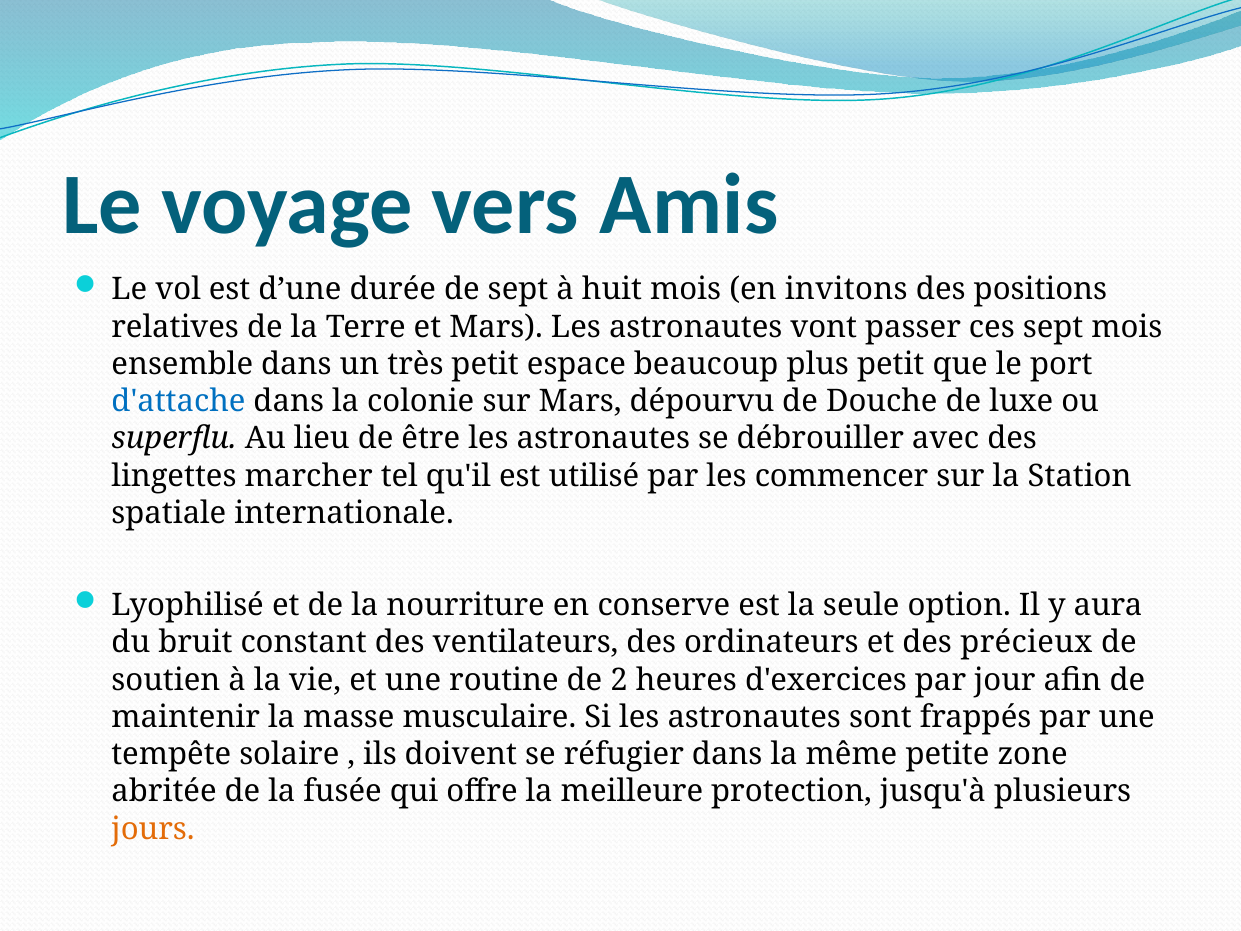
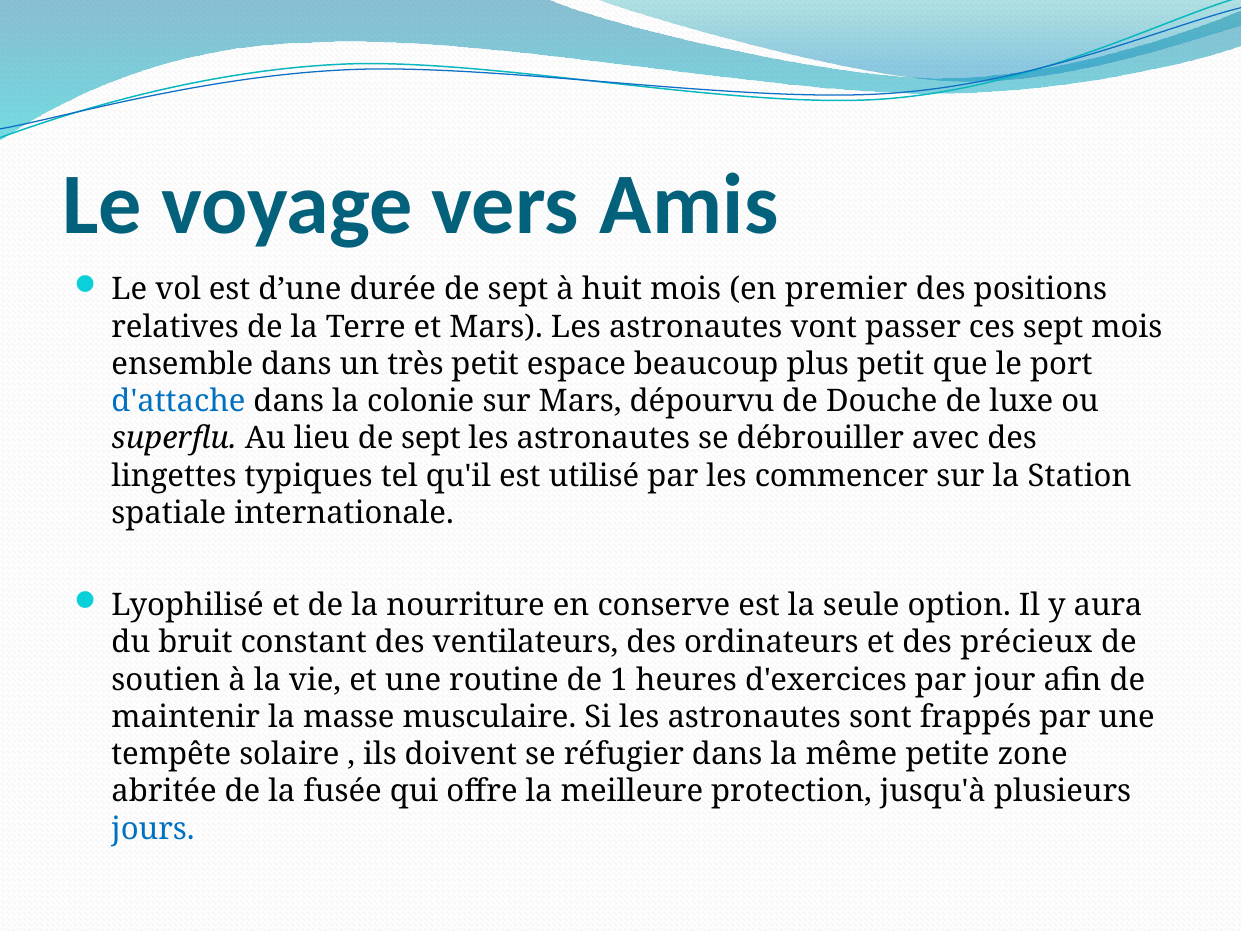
invitons: invitons -> premier (846, 290)
lieu de être: être -> sept (431, 438)
marcher: marcher -> typiques (309, 476)
2: 2 -> 1 (619, 680)
jours colour: orange -> blue (153, 829)
